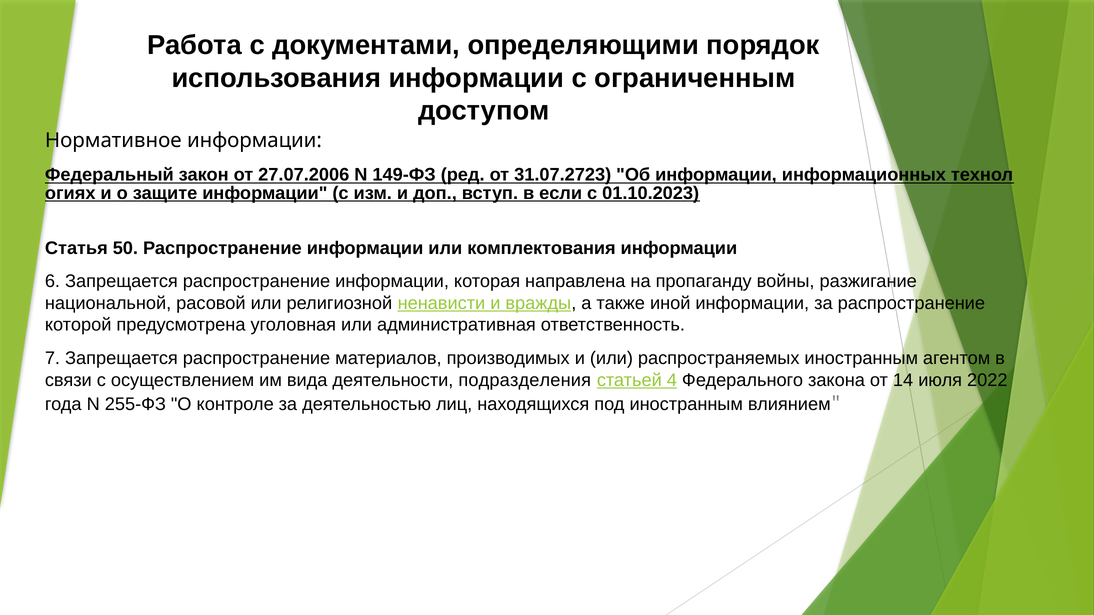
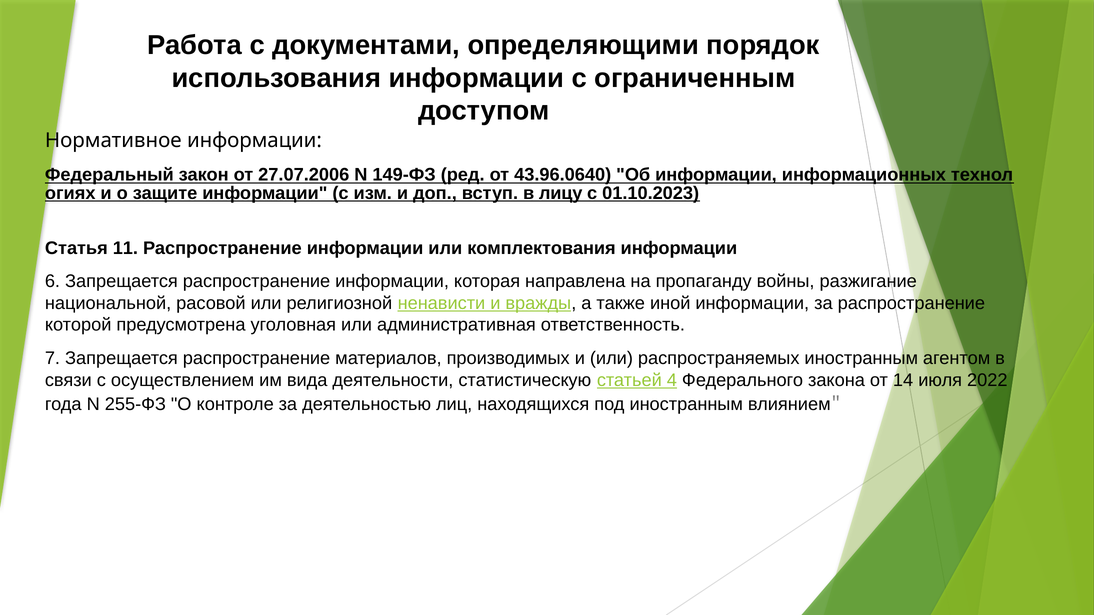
31.07.2723: 31.07.2723 -> 43.96.0640 (563, 175)
если: если -> лицу (561, 193)
50: 50 -> 11 (125, 248)
подразделения: подразделения -> статистическую (525, 380)
